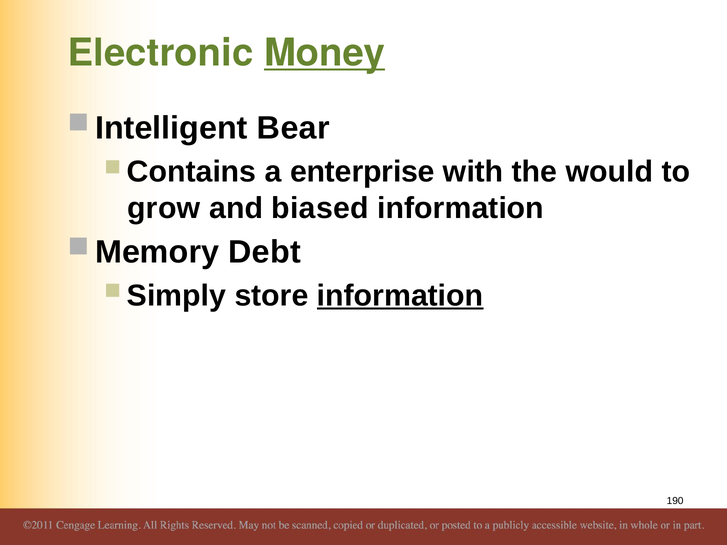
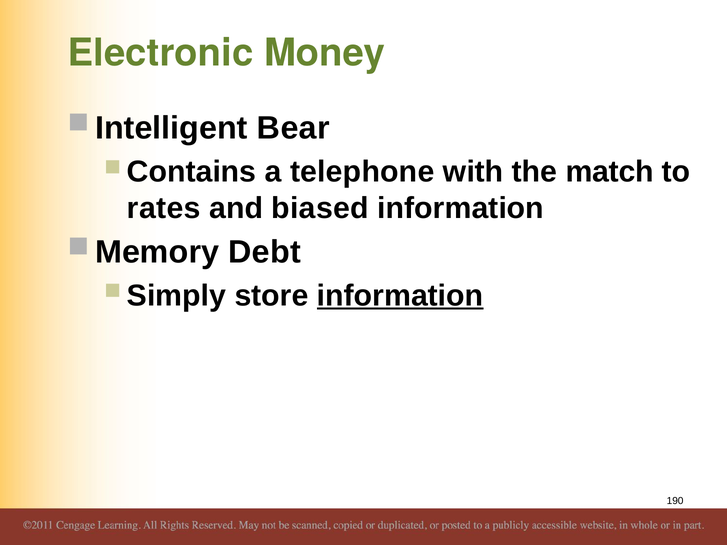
Money underline: present -> none (325, 53)
enterprise: enterprise -> telephone (362, 172)
would: would -> match (610, 172)
grow: grow -> rates (164, 208)
